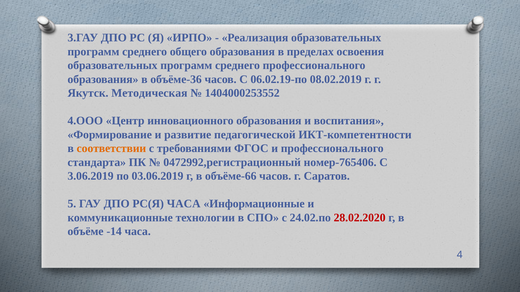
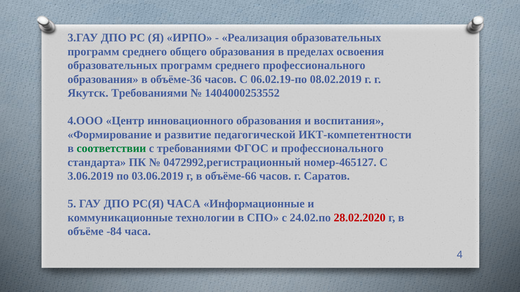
Якутск Методическая: Методическая -> Требованиями (149, 93)
соответствии colour: orange -> green (111, 149)
номер-765406: номер-765406 -> номер-465127 (340, 163)
-14: -14 -> -84 (114, 232)
